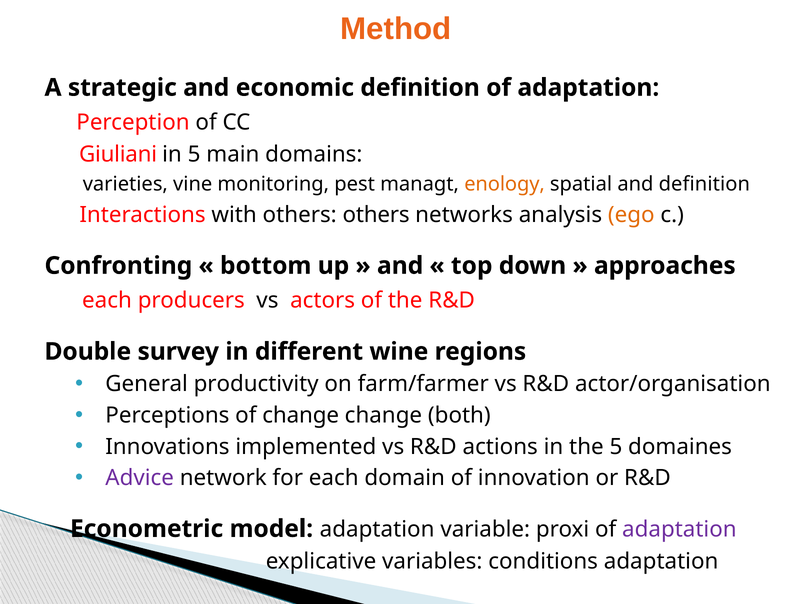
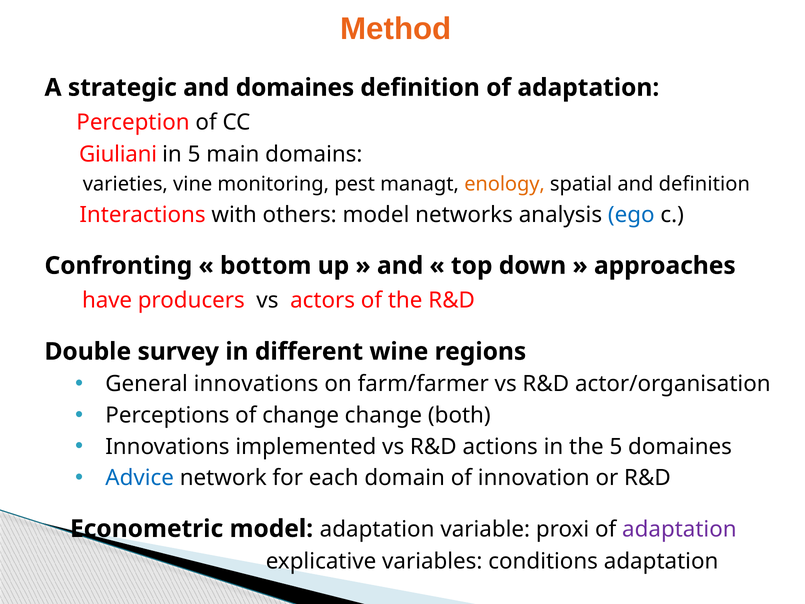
and economic: economic -> domaines (295, 88)
others others: others -> model (376, 215)
ego colour: orange -> blue (631, 215)
each: each -> have (107, 300)
General productivity: productivity -> innovations (256, 384)
Advice colour: purple -> blue (140, 478)
